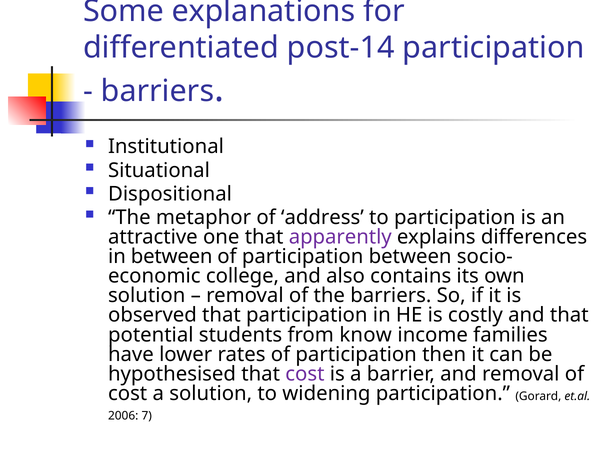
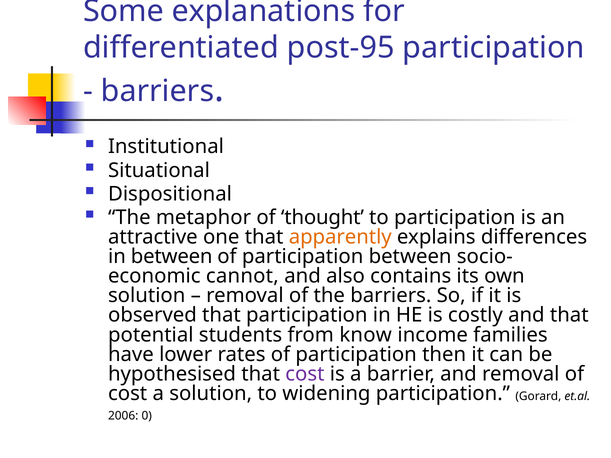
post-14: post-14 -> post-95 (341, 48)
address: address -> thought (322, 218)
apparently colour: purple -> orange (340, 237)
college: college -> cannot (242, 276)
7: 7 -> 0 (147, 416)
